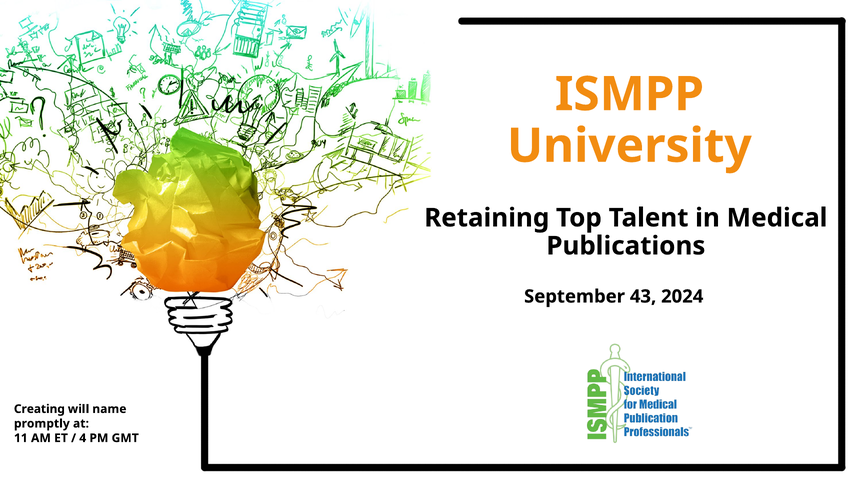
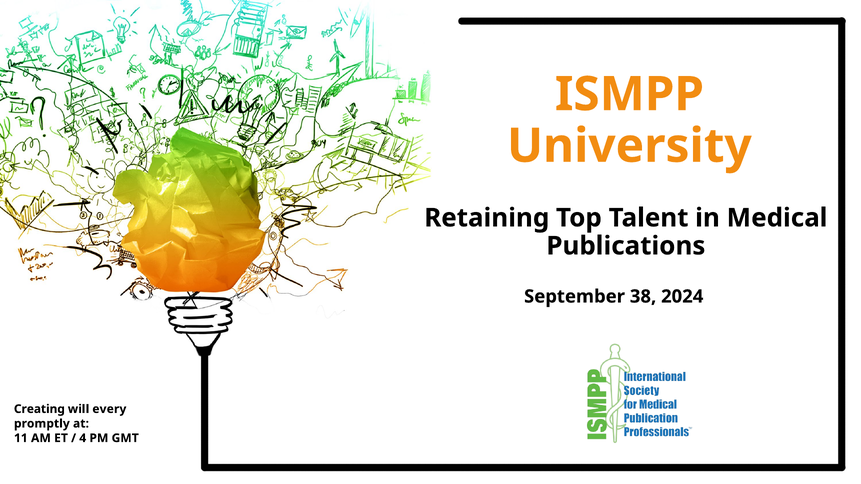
43: 43 -> 38 (643, 297)
name: name -> every (109, 409)
